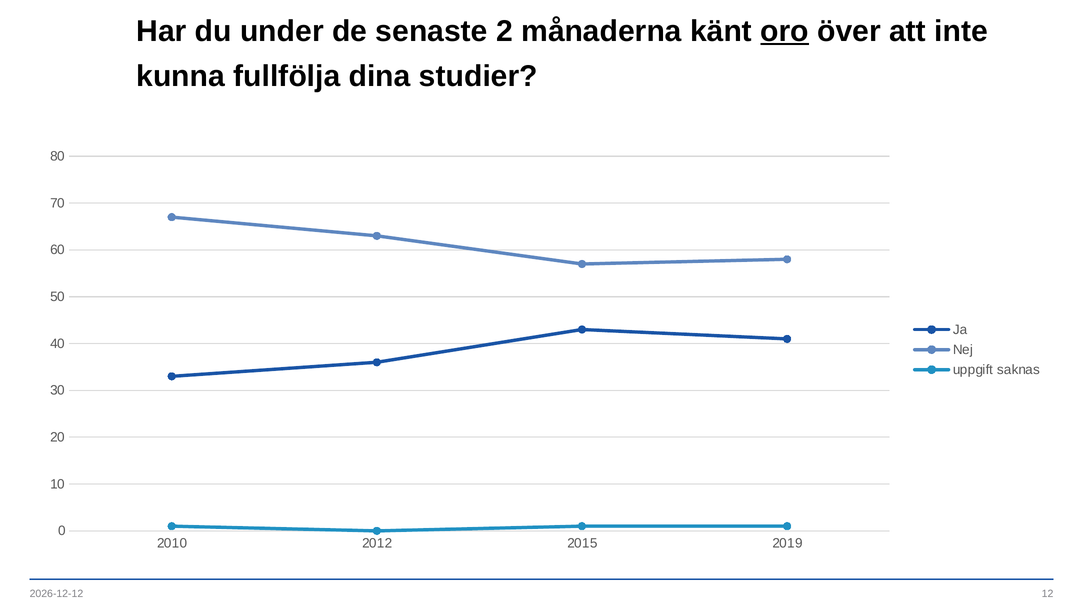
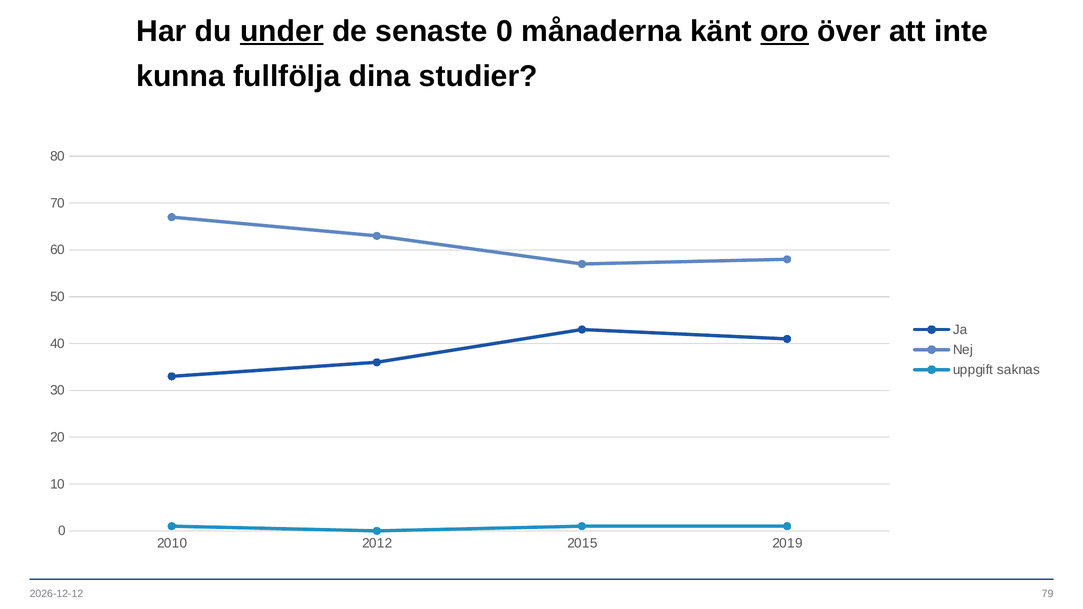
under underline: none -> present (282, 31)
senaste 2: 2 -> 0 (504, 31)
12: 12 -> 79 (1048, 594)
